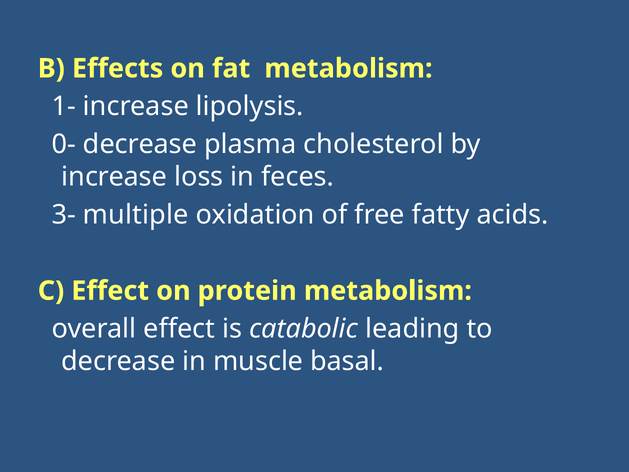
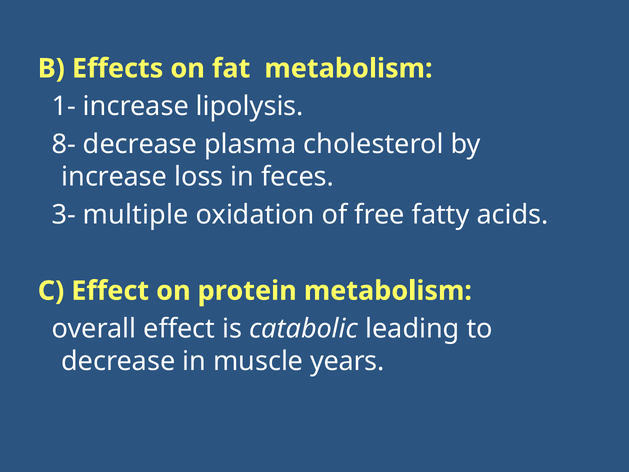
0-: 0- -> 8- (64, 144)
basal: basal -> years (347, 361)
